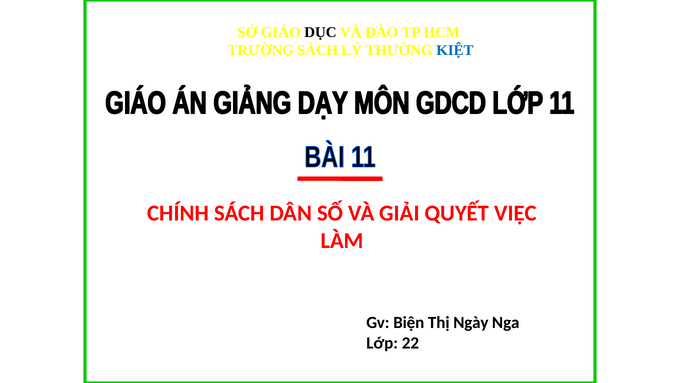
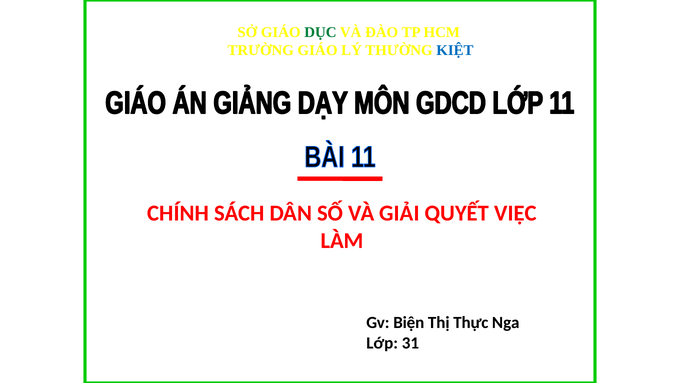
DỤC colour: black -> green (320, 32)
TRƯỜNG SÁCH: SÁCH -> GIÁO (318, 50)
Ngày: Ngày -> Thực (471, 322)
22: 22 -> 31 (410, 342)
